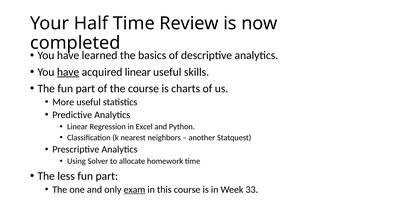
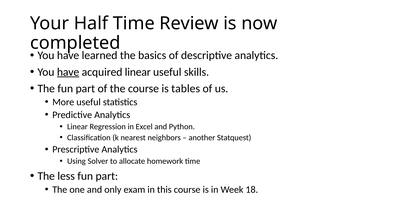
charts: charts -> tables (186, 89)
exam underline: present -> none (134, 190)
33: 33 -> 18 (252, 190)
